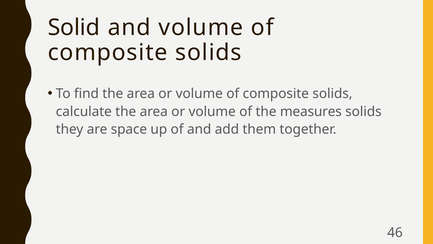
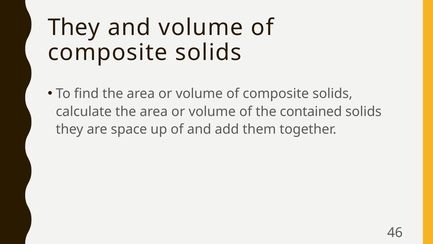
Solid: Solid -> They (74, 27)
measures: measures -> contained (311, 111)
